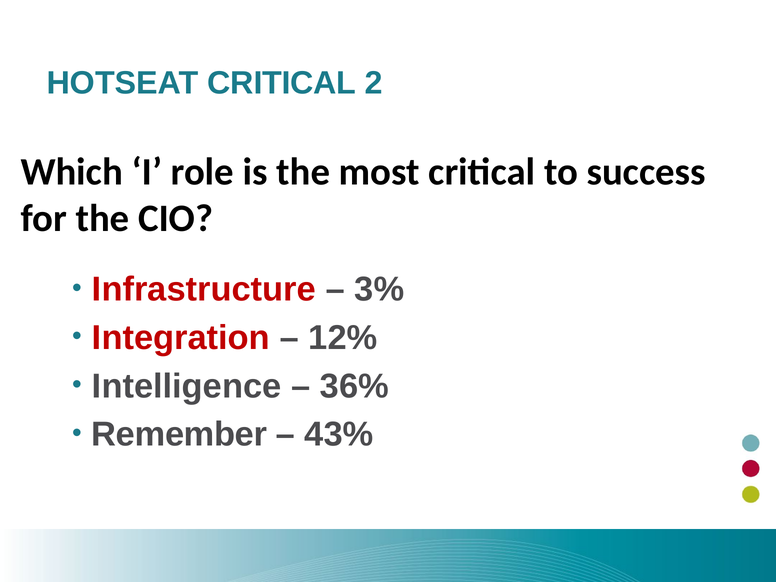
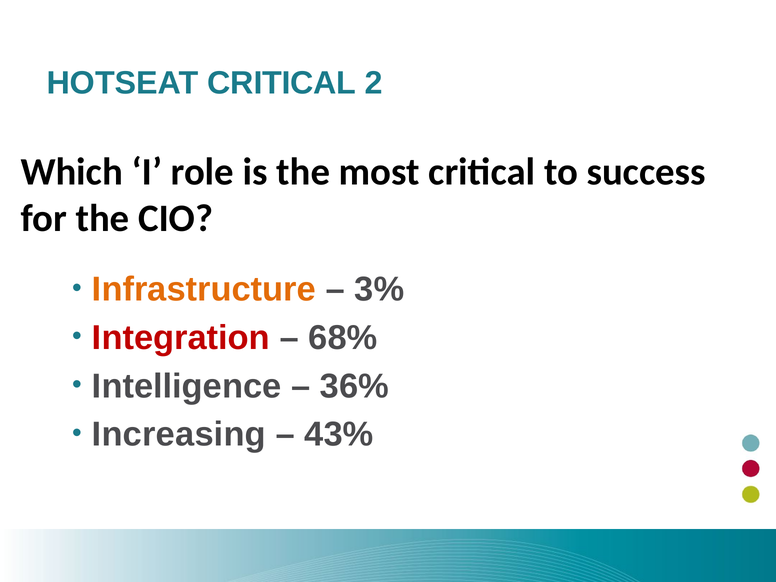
Infrastructure colour: red -> orange (204, 290)
12%: 12% -> 68% (343, 338)
Remember: Remember -> Increasing (179, 434)
